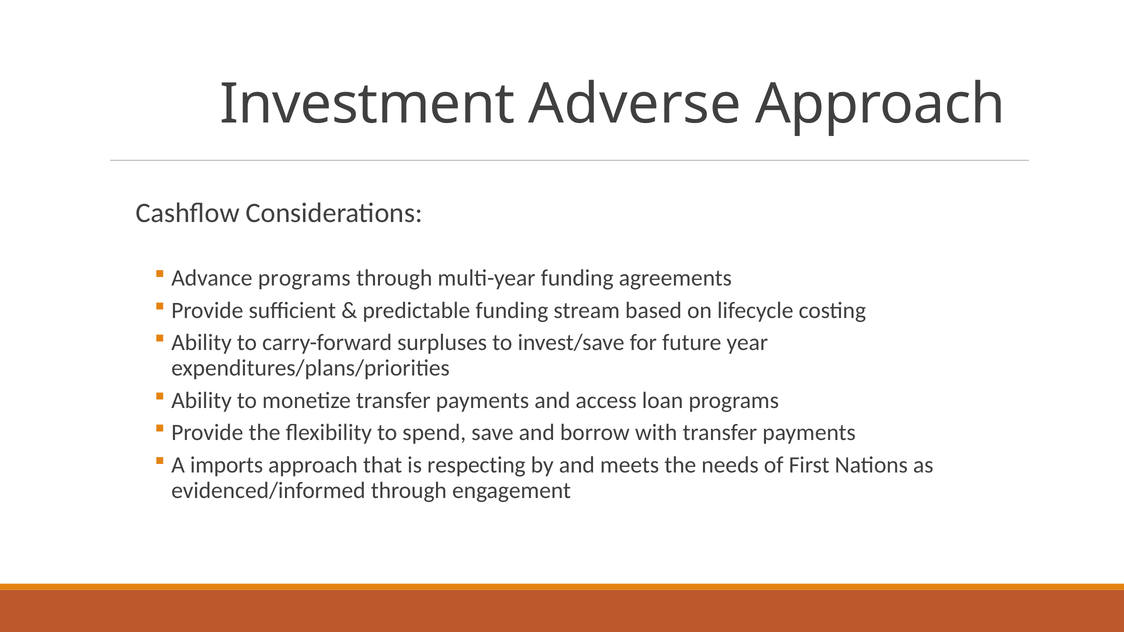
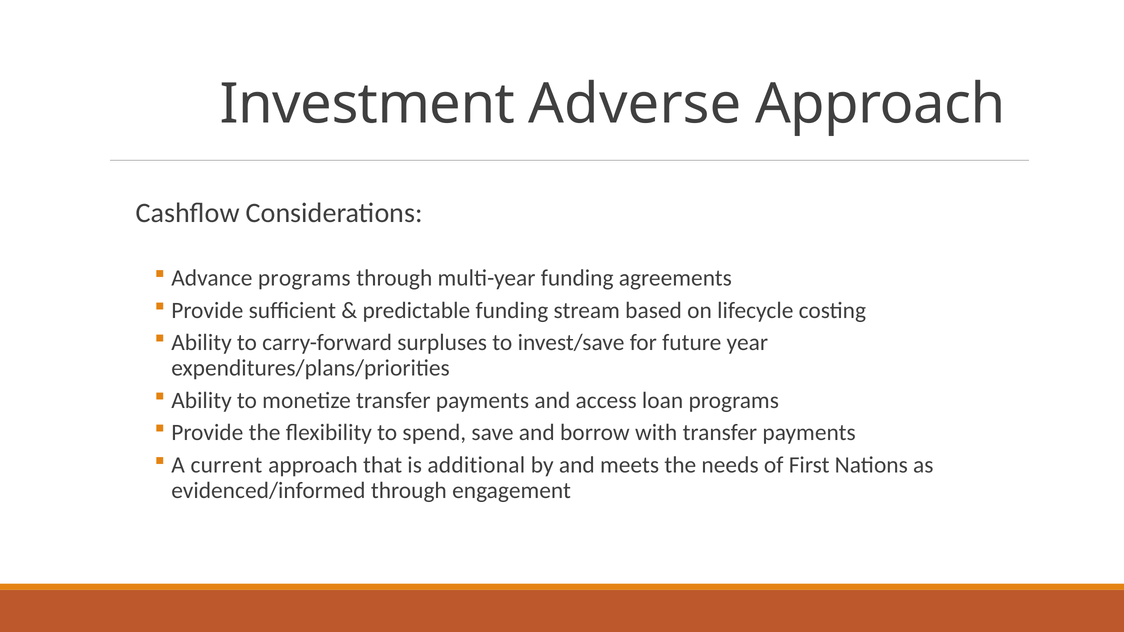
imports: imports -> current (226, 465)
respecting: respecting -> additional (476, 465)
